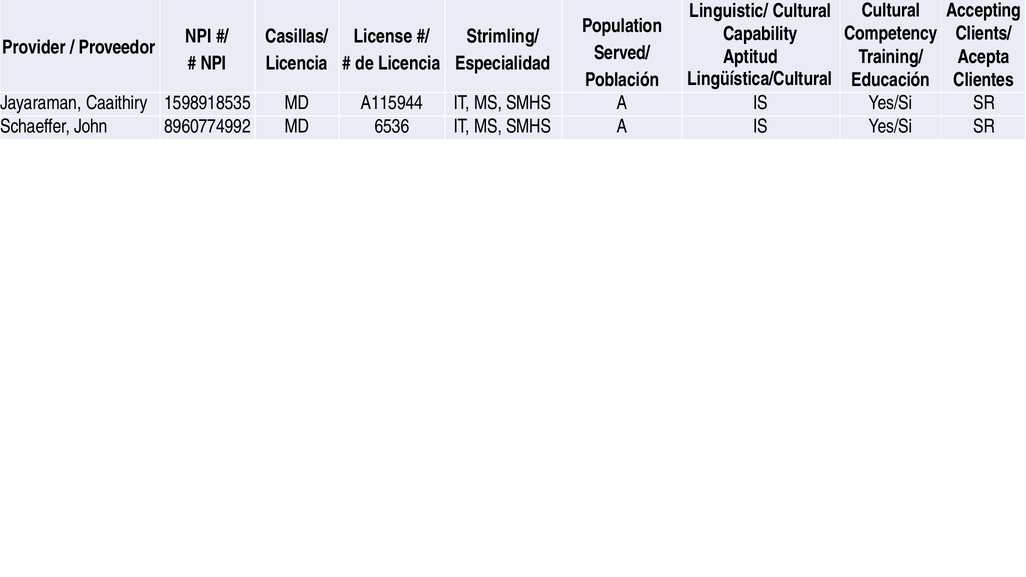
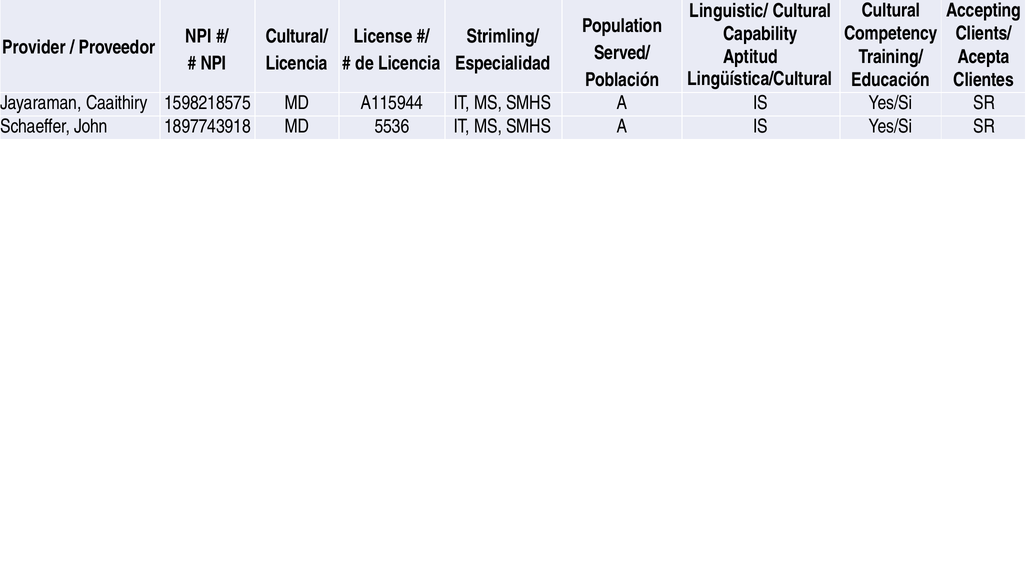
Casillas/: Casillas/ -> Cultural/ (297, 36)
1598918535: 1598918535 -> 1598218575 (208, 103)
8960774992: 8960774992 -> 1897743918 (208, 127)
6536: 6536 -> 5536 (392, 127)
